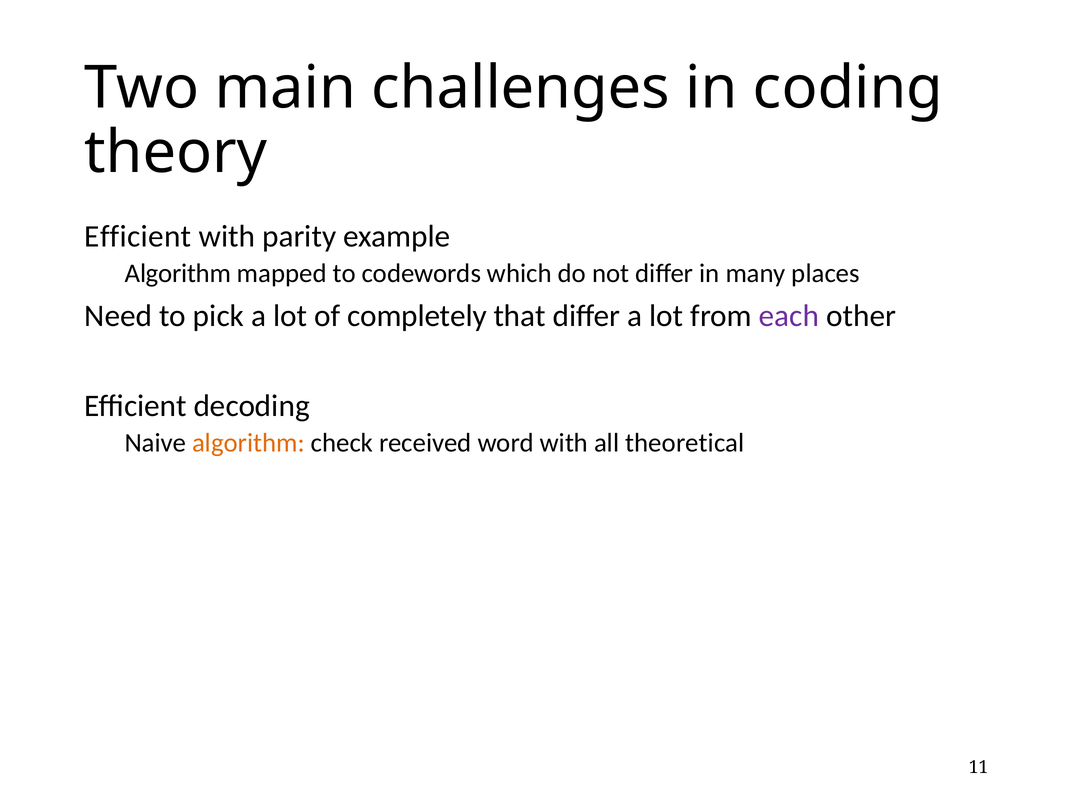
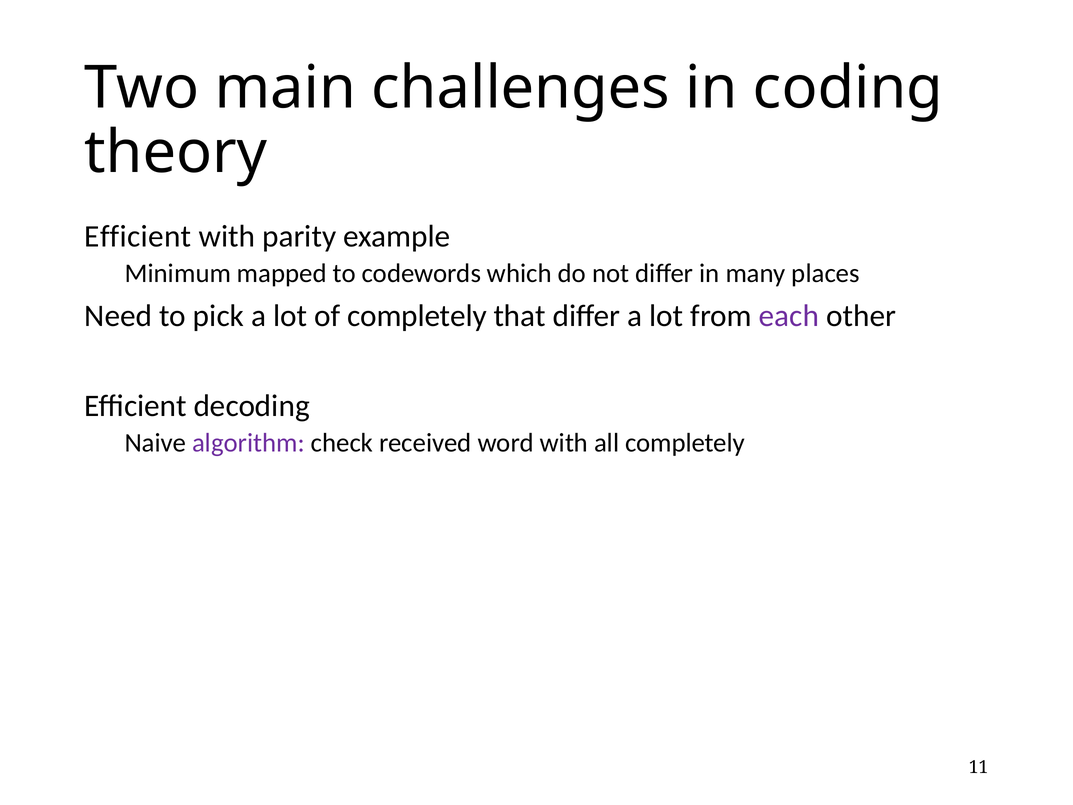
Algorithm: Algorithm -> Minimum (178, 273)
algorithm colour: orange -> purple (248, 443)
all theoretical: theoretical -> completely (685, 443)
